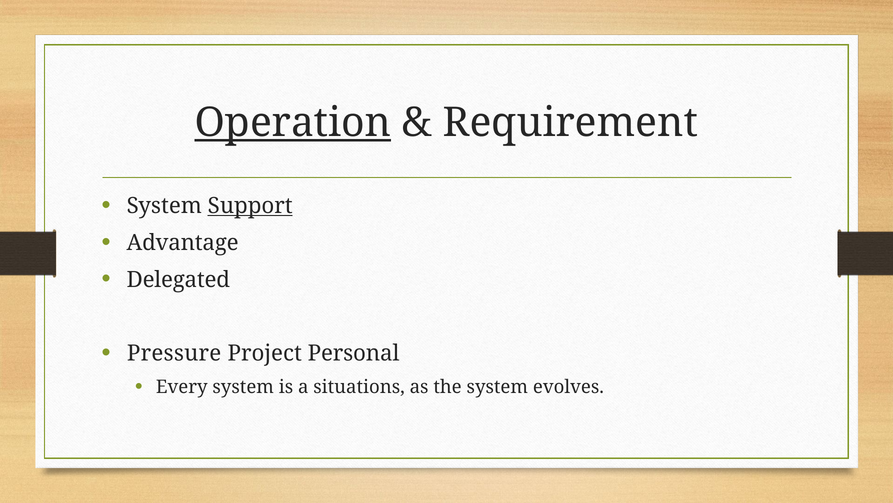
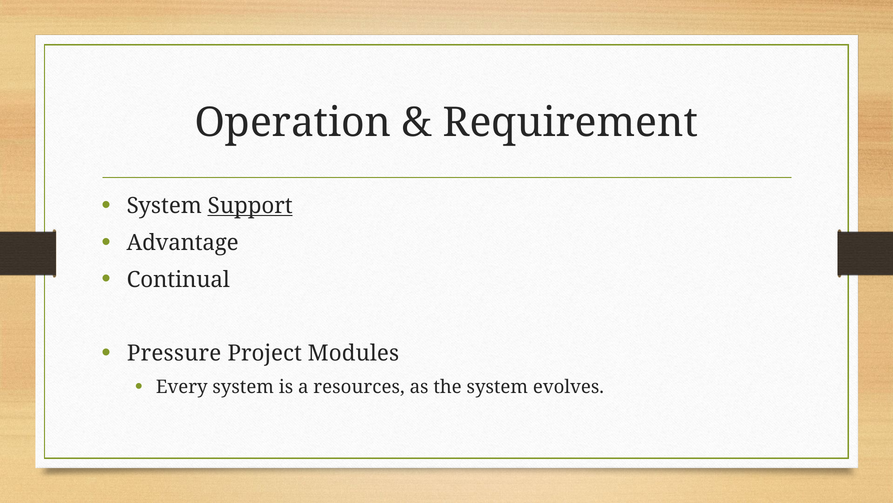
Operation underline: present -> none (293, 123)
Delegated: Delegated -> Continual (178, 279)
Personal: Personal -> Modules (353, 353)
situations: situations -> resources (359, 387)
